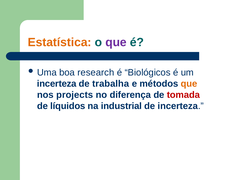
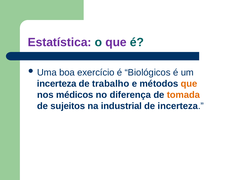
Estatística colour: orange -> purple (60, 42)
research: research -> exercício (96, 72)
trabalha: trabalha -> trabalho (111, 83)
projects: projects -> médicos (75, 94)
tomada colour: red -> orange (183, 94)
líquidos: líquidos -> sujeitos (68, 106)
